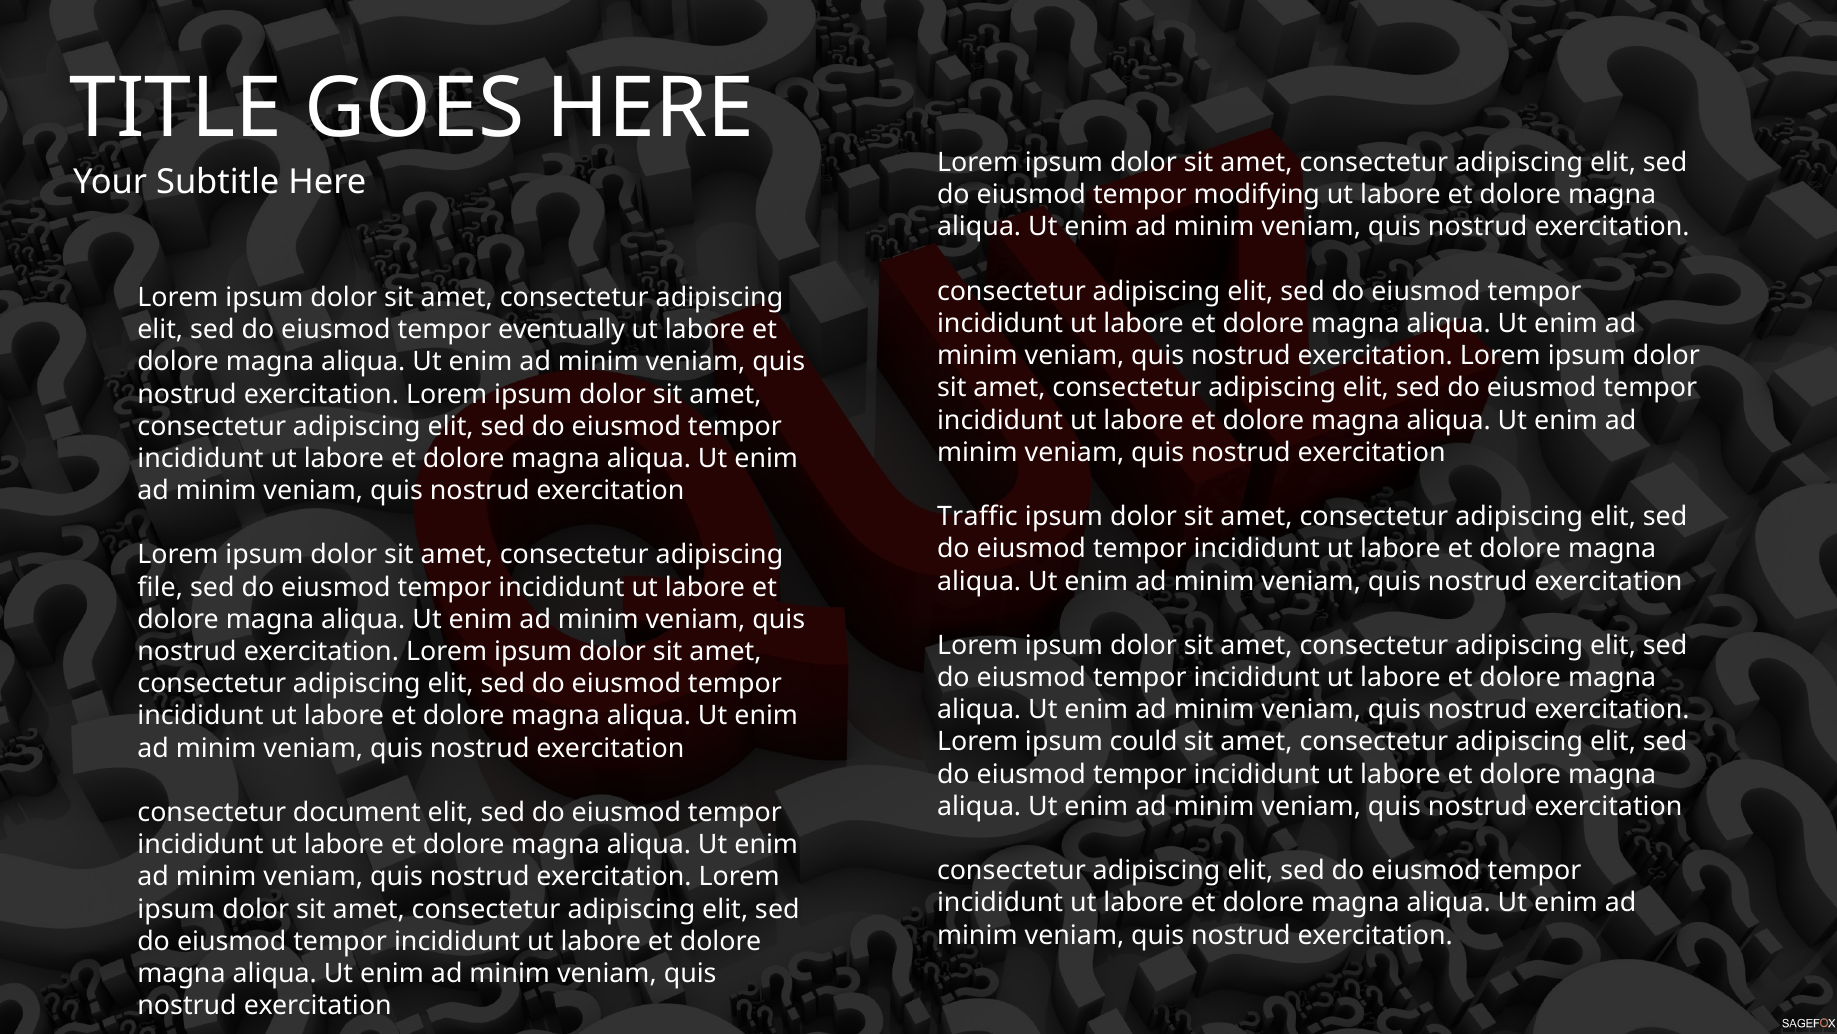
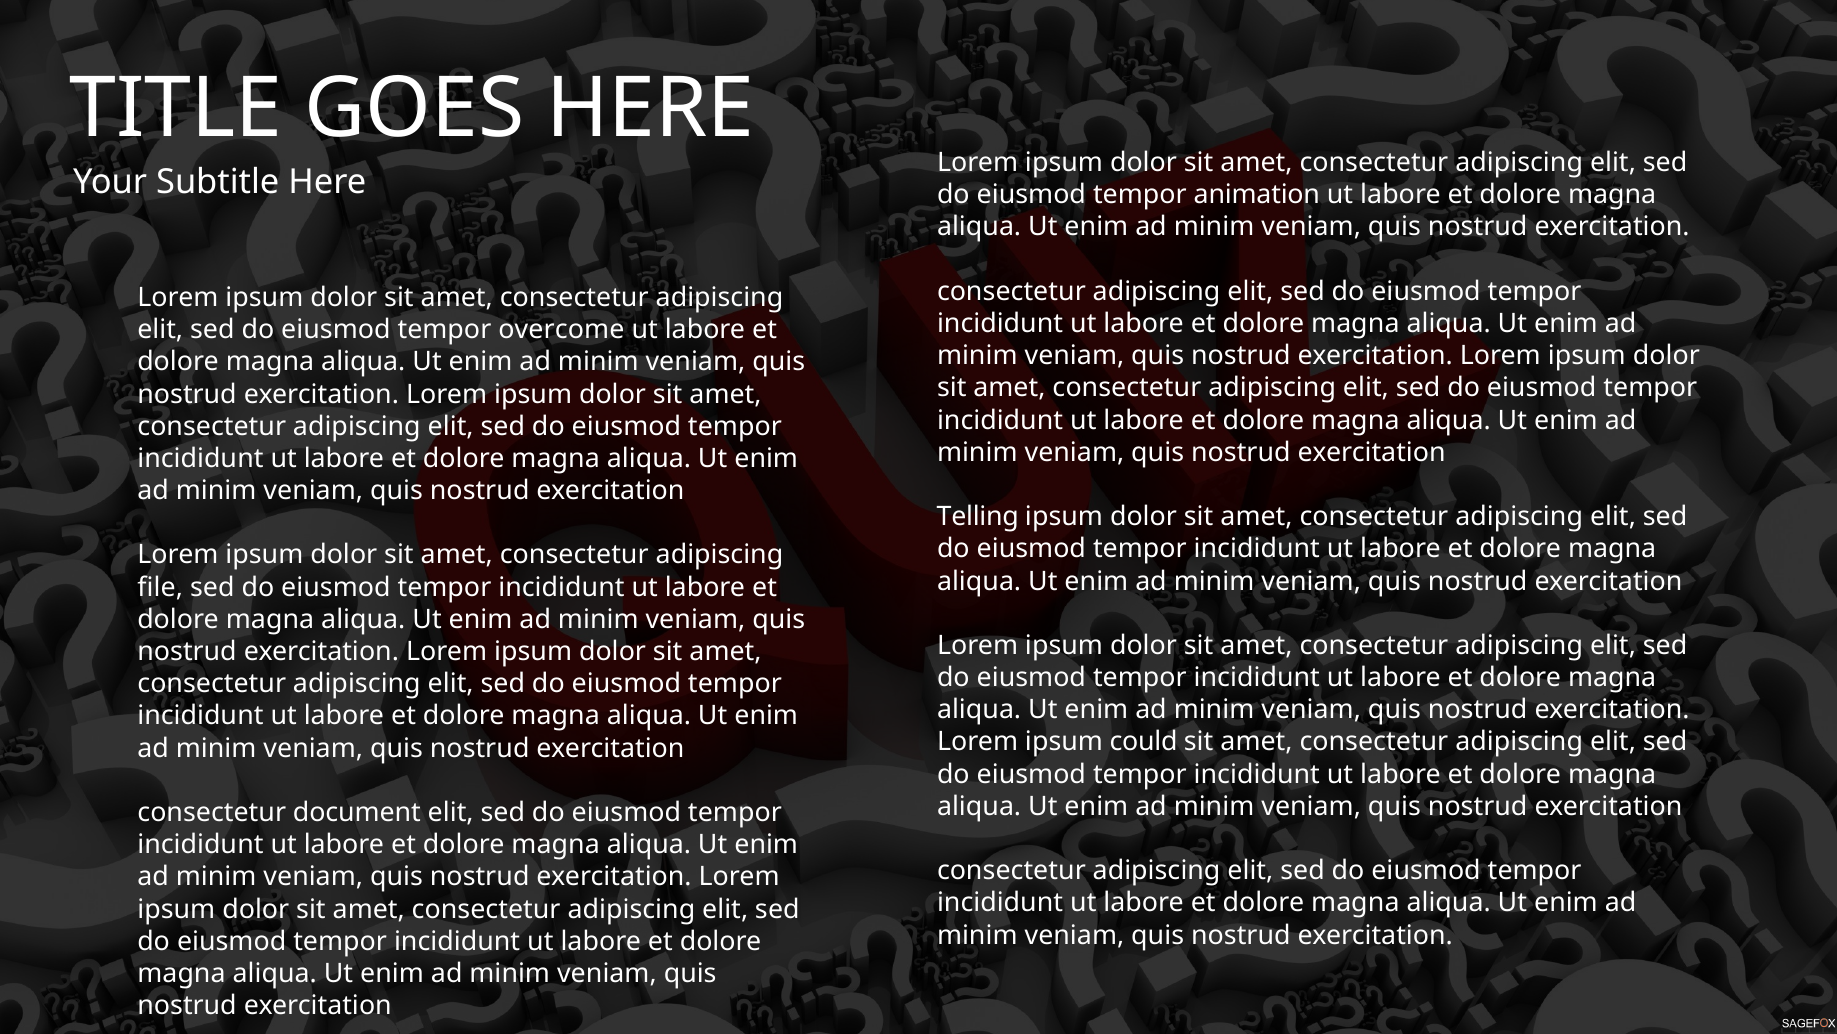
modifying: modifying -> animation (1257, 195)
eventually: eventually -> overcome (561, 330)
Traffic: Traffic -> Telling (978, 516)
